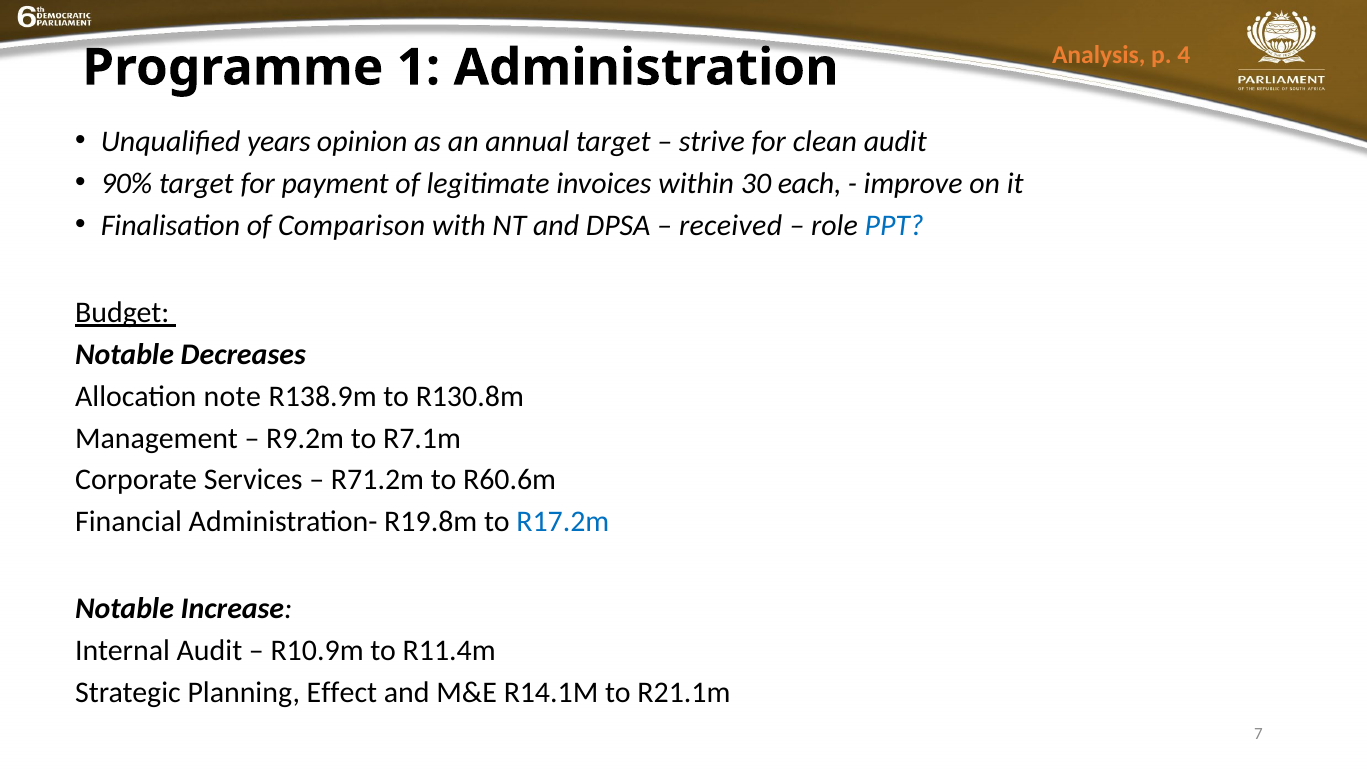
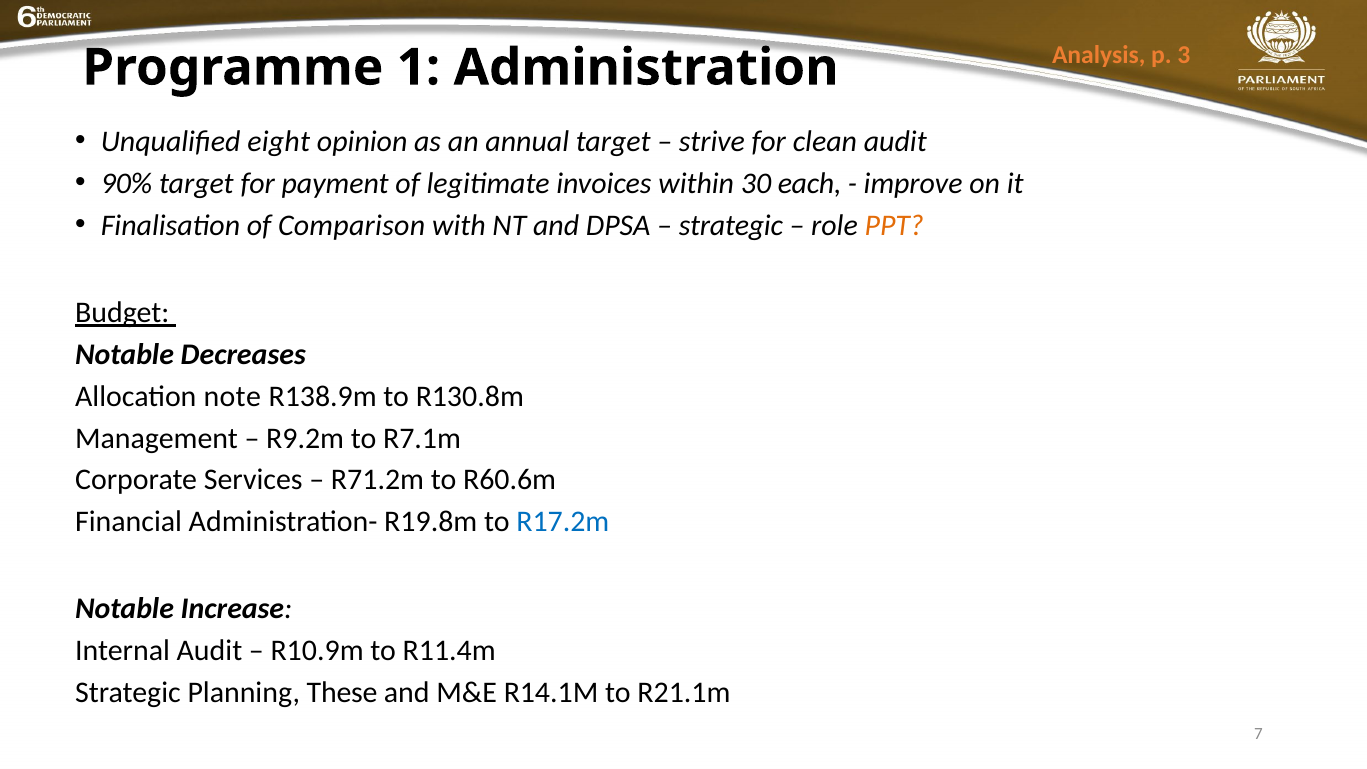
4: 4 -> 3 (1184, 55)
years: years -> eight (279, 142)
received: received -> strategic (731, 226)
PPT colour: blue -> orange (894, 226)
Effect: Effect -> These (342, 693)
